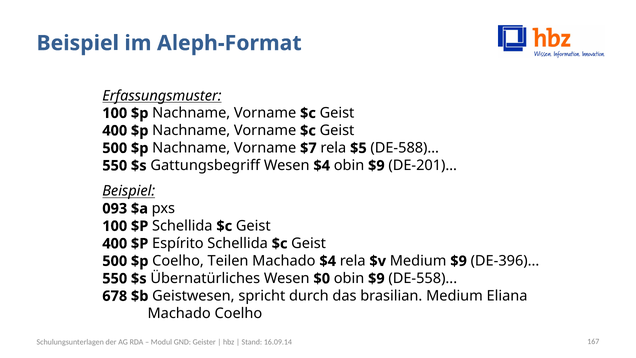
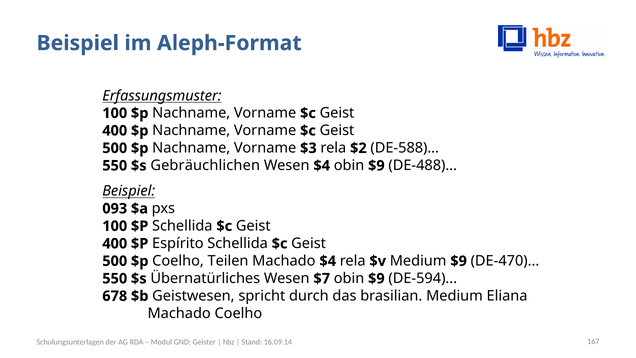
$7: $7 -> $3 (308, 148)
$5: $5 -> $2 (358, 148)
Gattungsbegriff: Gattungsbegriff -> Gebräuchlichen (205, 166)
DE-201)…: DE-201)… -> DE-488)… (423, 166)
DE-396: DE-396 -> DE-470 (505, 261)
$0: $0 -> $7 (322, 278)
DE-558: DE-558 -> DE-594 (423, 278)
